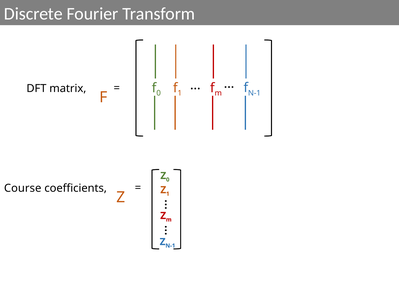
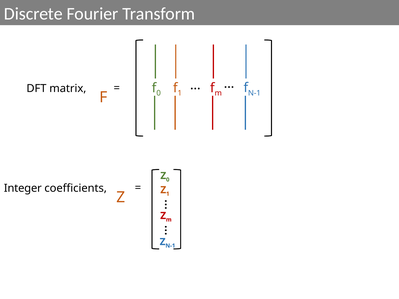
Course: Course -> Integer (23, 188)
